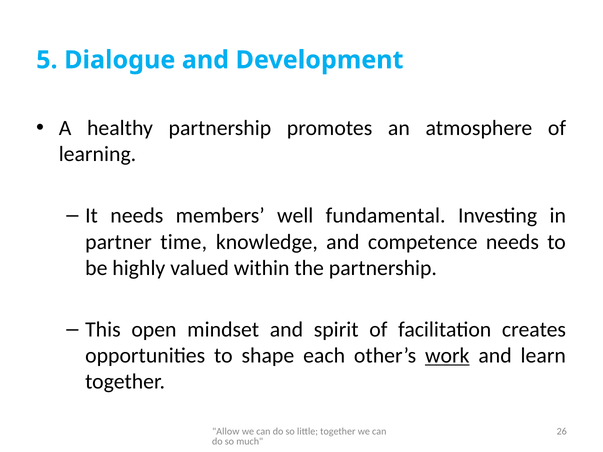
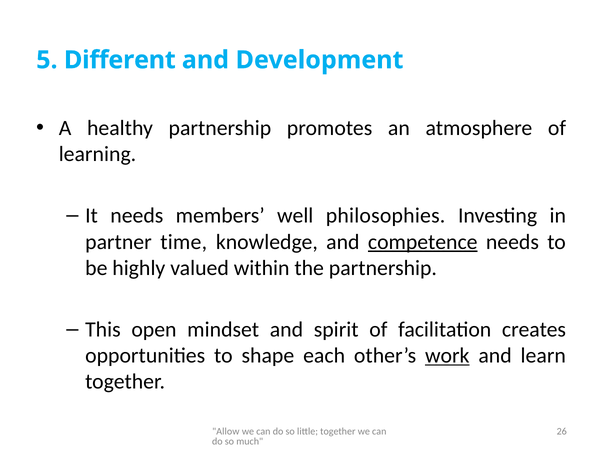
Dialogue: Dialogue -> Different (120, 60)
fundamental: fundamental -> philosophies (386, 216)
competence underline: none -> present (423, 242)
